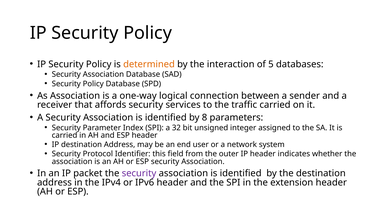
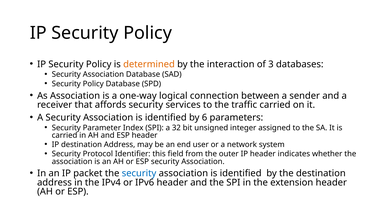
5: 5 -> 3 (271, 64)
8: 8 -> 6 (205, 117)
security colour: purple -> blue (139, 173)
